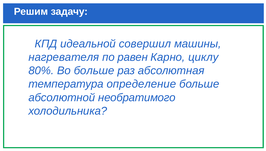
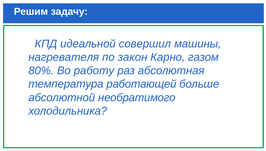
равен: равен -> закон (133, 57)
циклу: циклу -> газом (203, 57)
Во больше: больше -> работу (94, 71)
определение: определение -> работающей (141, 84)
